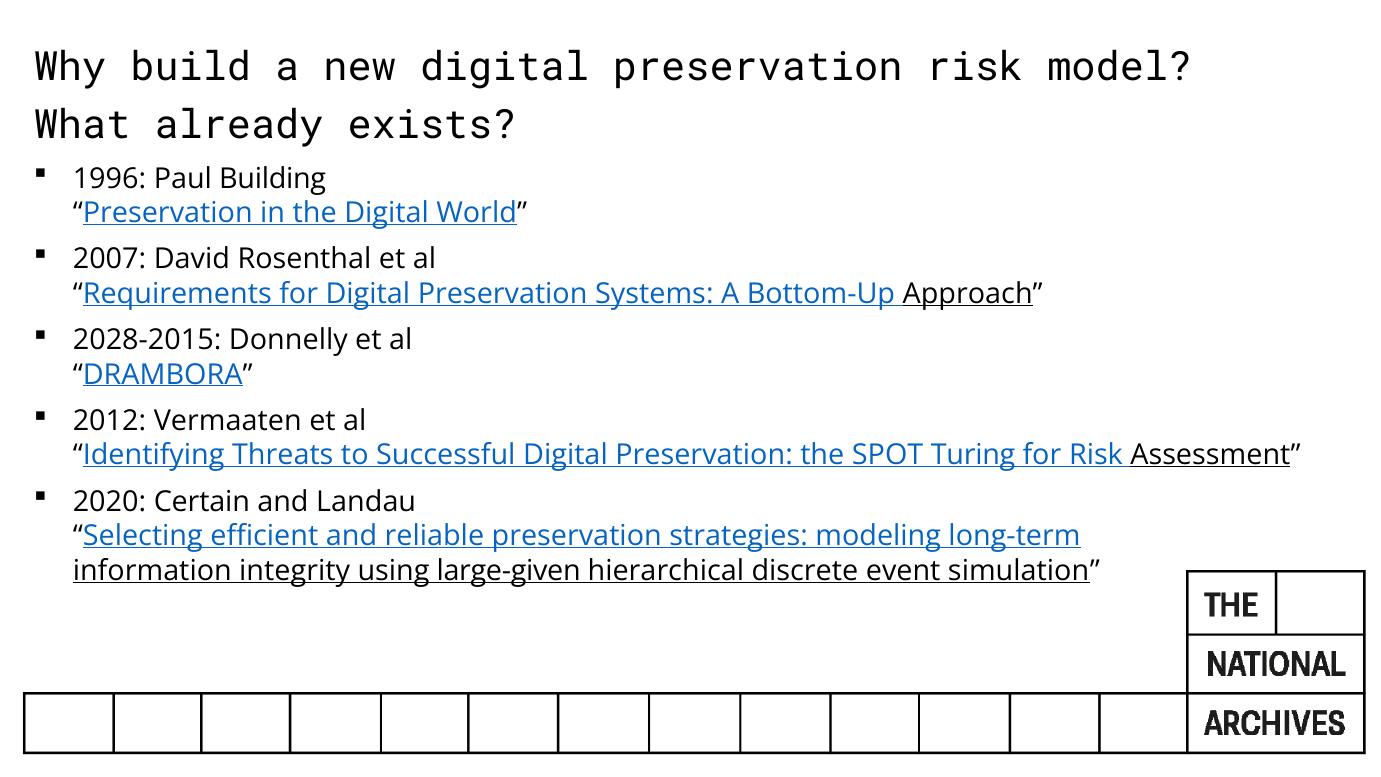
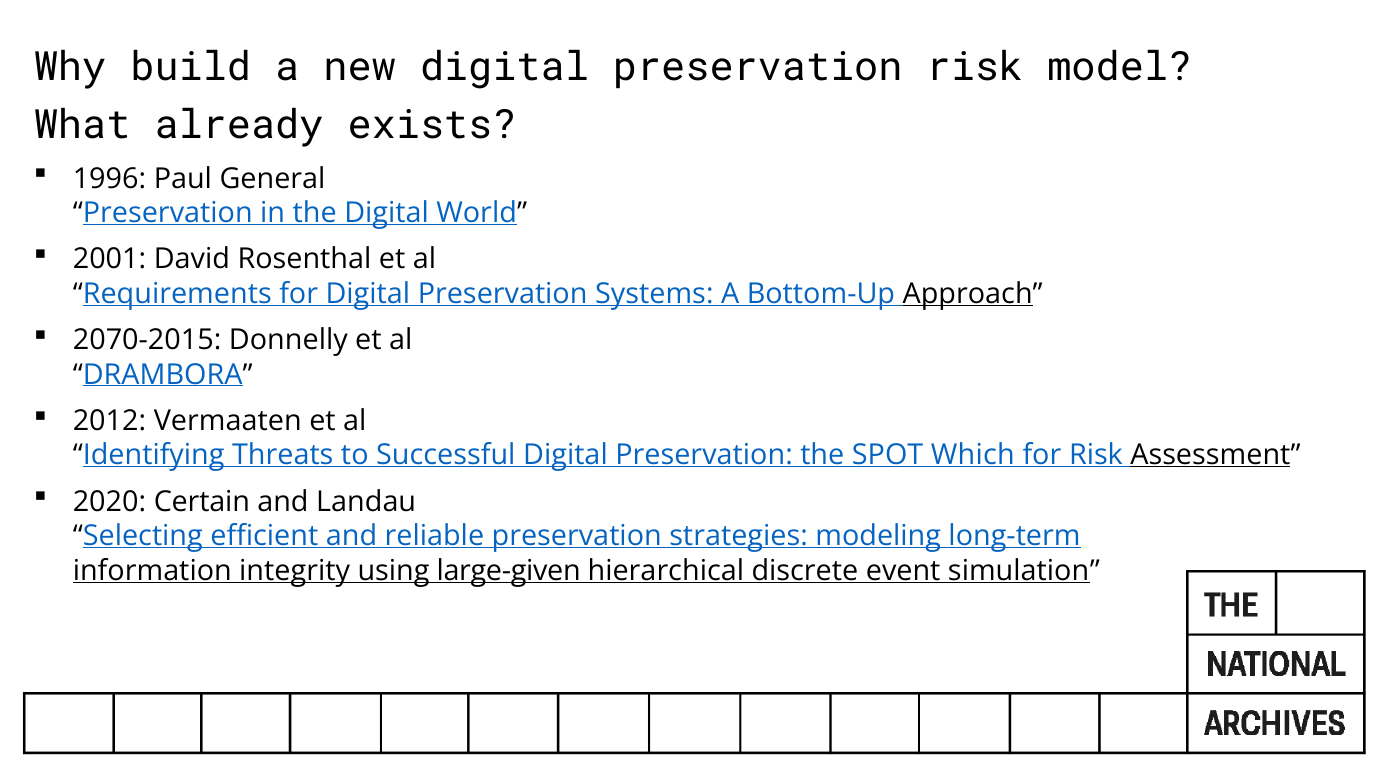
Building: Building -> General (272, 179)
2007: 2007 -> 2001 (110, 259)
2028-2015: 2028-2015 -> 2070-2015 (147, 340)
Turing: Turing -> Which (973, 455)
